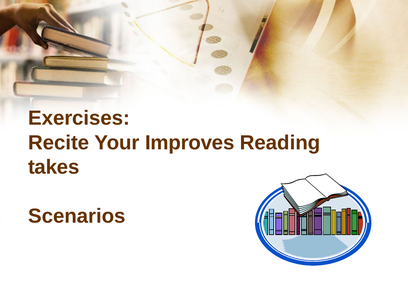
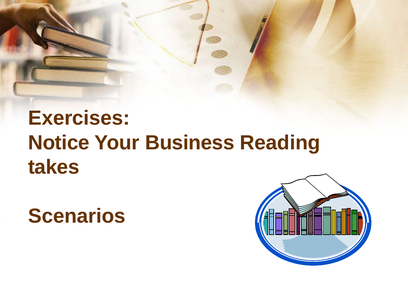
Recite: Recite -> Notice (59, 143)
Improves: Improves -> Business (190, 143)
